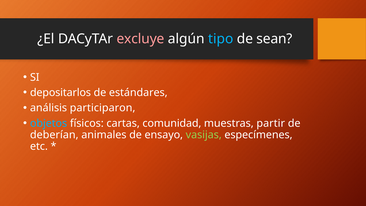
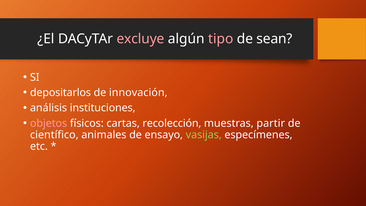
tipo colour: light blue -> pink (221, 39)
estándares: estándares -> innovación (138, 93)
participaron: participaron -> instituciones (103, 108)
objetos colour: light blue -> pink (49, 123)
comunidad: comunidad -> recolección (172, 123)
deberían: deberían -> científico (54, 135)
